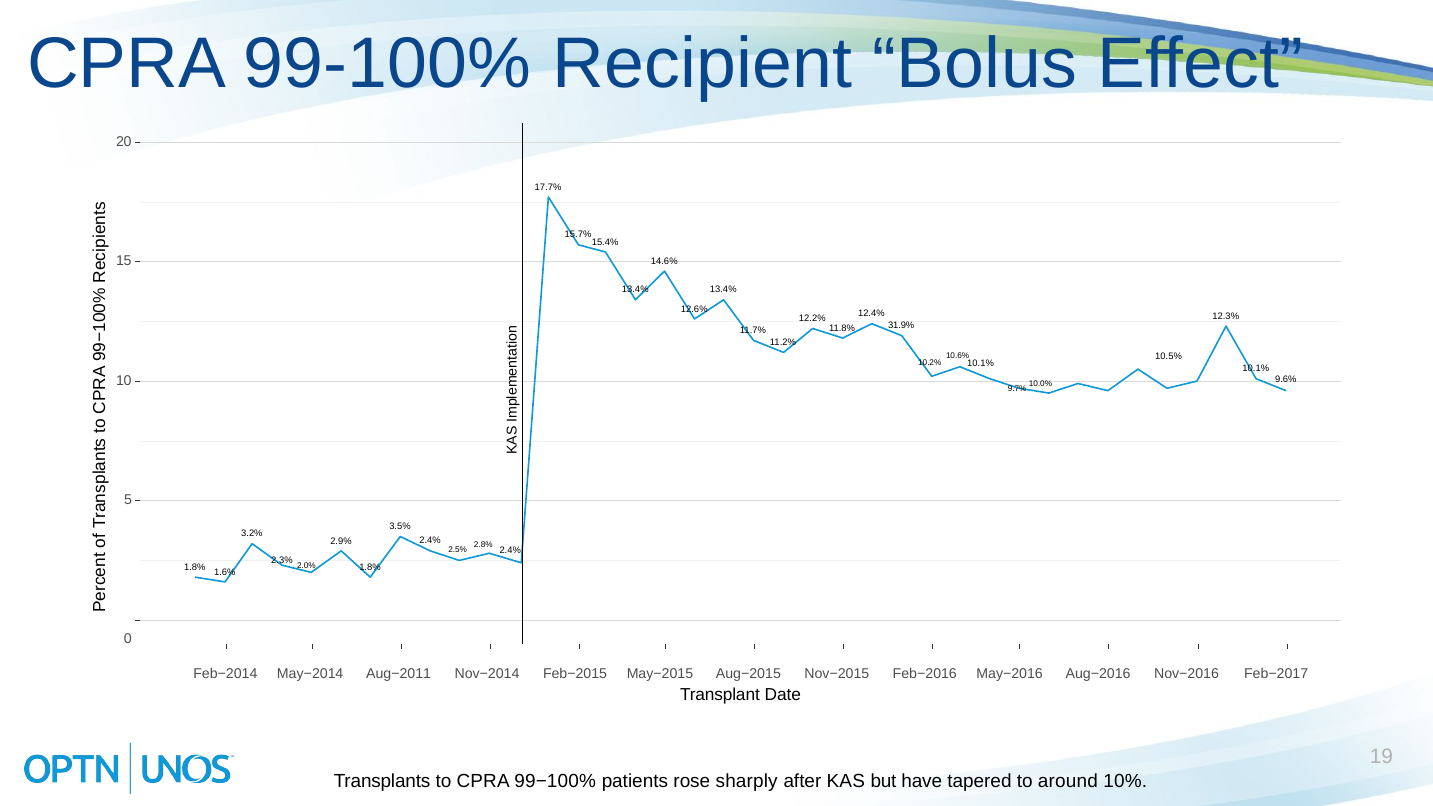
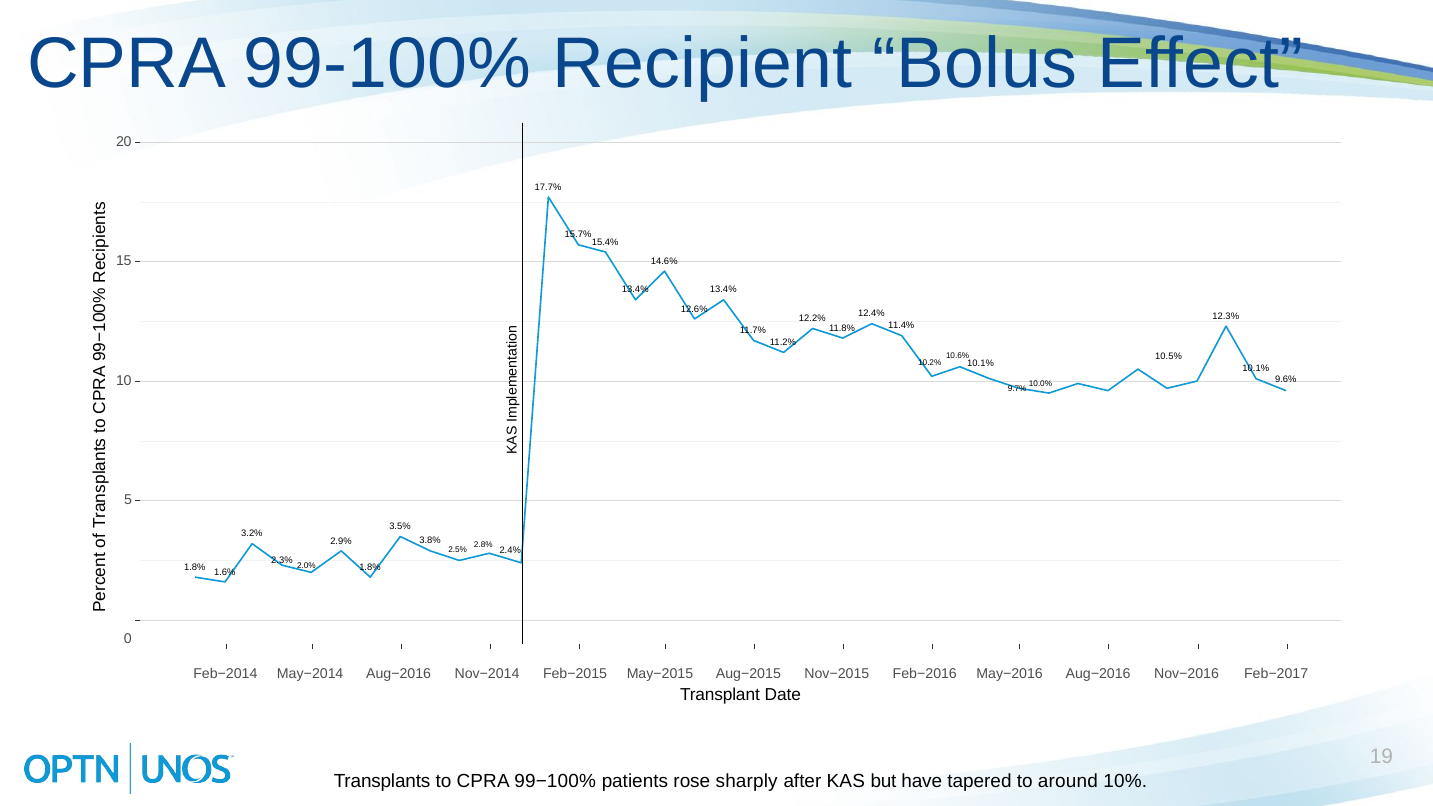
31.9%: 31.9% -> 11.4% (901, 326)
2.4%: 2.4% -> 3.8% (430, 541)
May−2014 Aug−2011: Aug−2011 -> Aug−2016 (399, 674)
